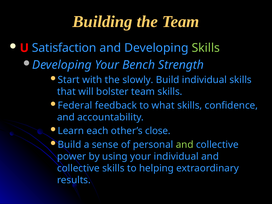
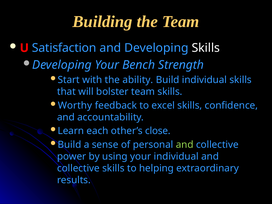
Skills colour: light green -> white (206, 48)
slowly: slowly -> ability (138, 80)
Federal: Federal -> Worthy (75, 105)
what: what -> excel (163, 105)
